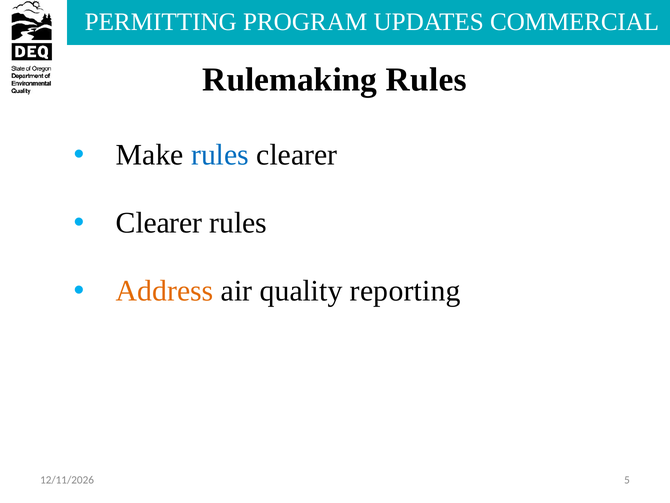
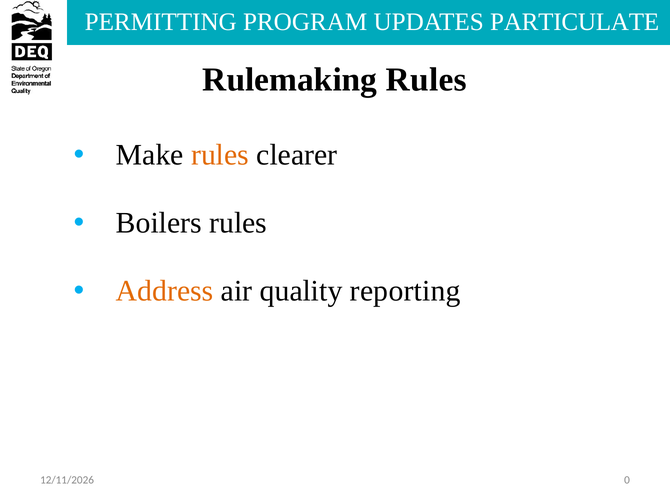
COMMERCIAL: COMMERCIAL -> PARTICULATE (575, 22)
rules colour: blue -> orange (220, 155)
Clearer: Clearer -> Boilers (159, 223)
5: 5 -> 0 (627, 480)
